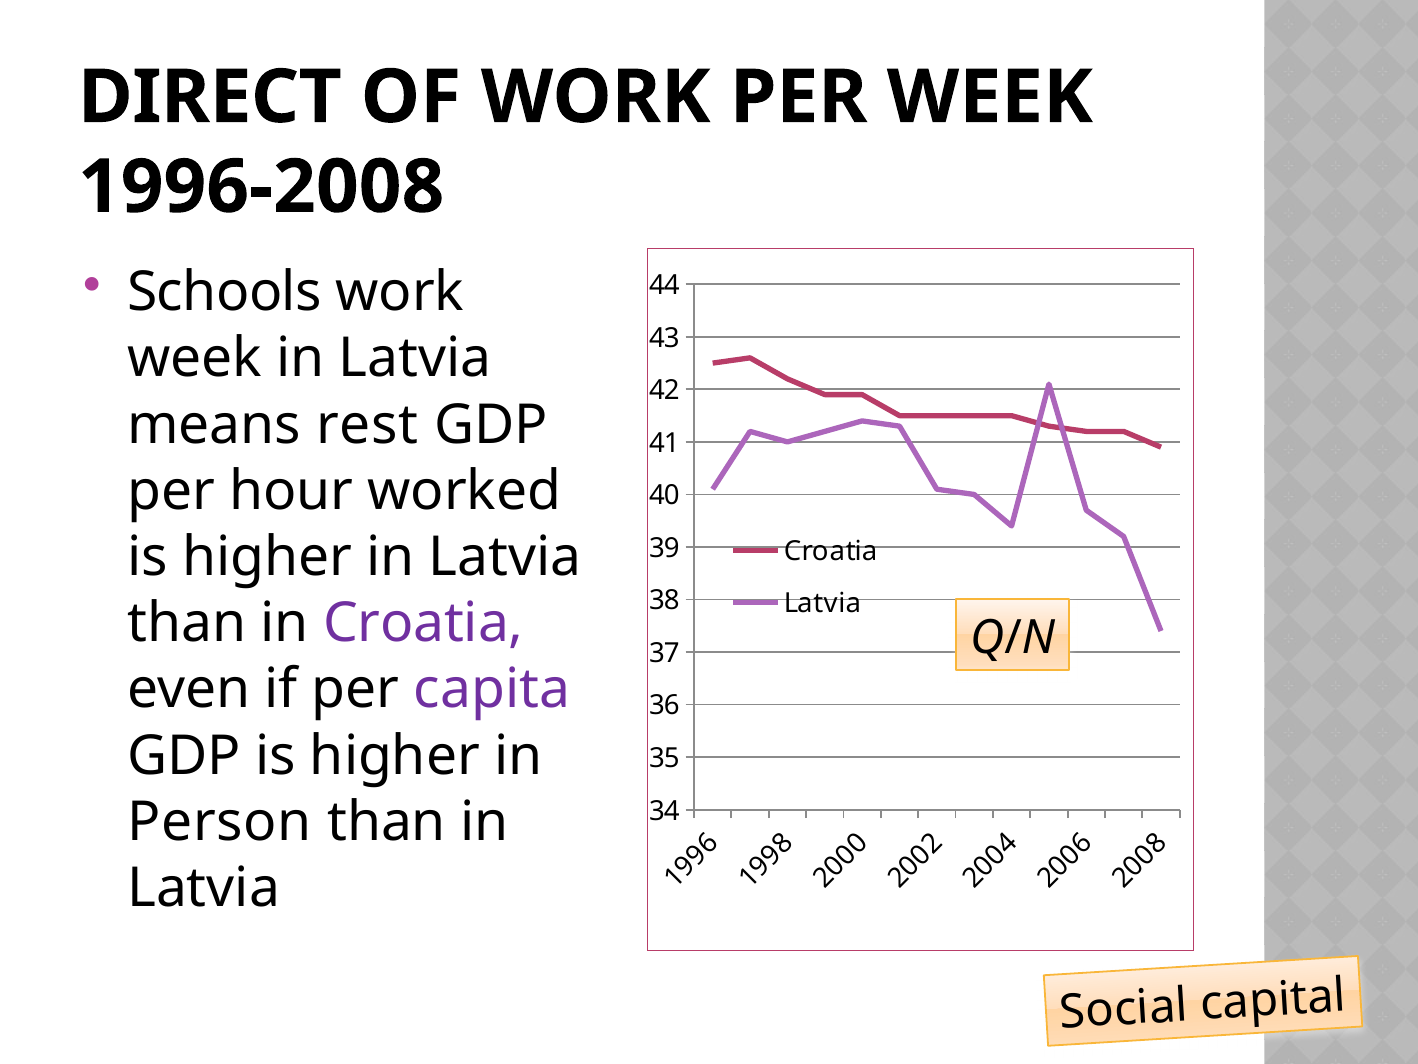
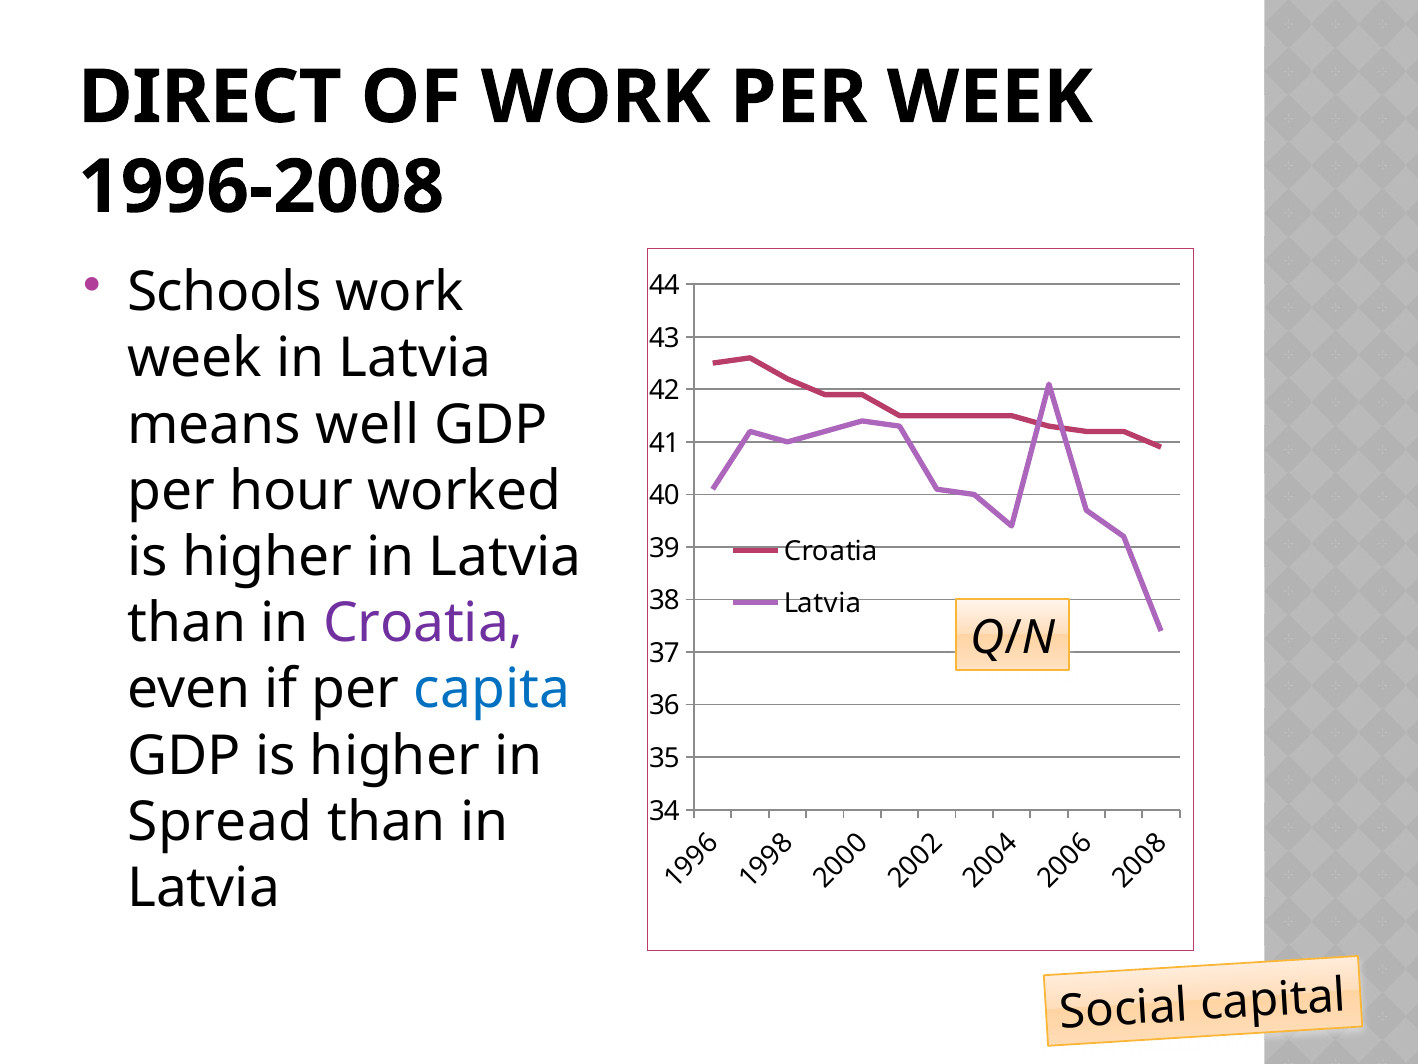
rest: rest -> well (367, 425)
capita colour: purple -> blue (492, 689)
Person: Person -> Spread (220, 822)
